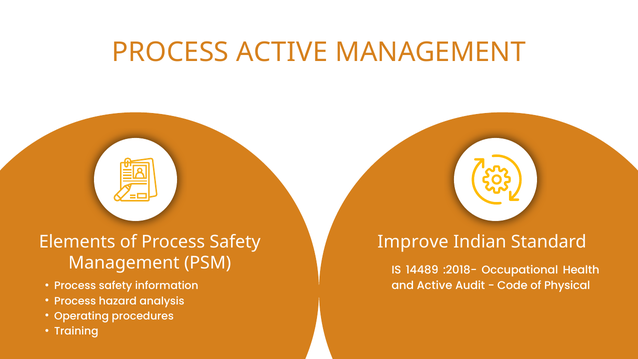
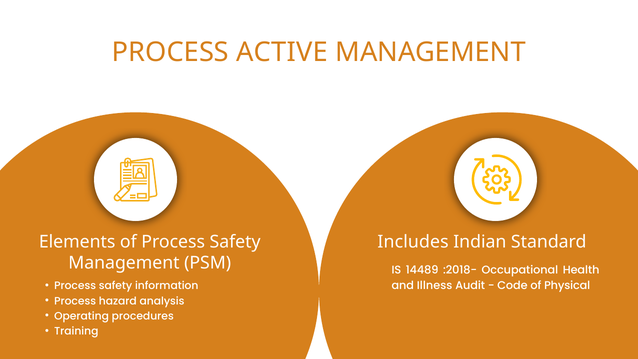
Improve: Improve -> Includes (413, 242)
and Active: Active -> Illness (435, 286)
